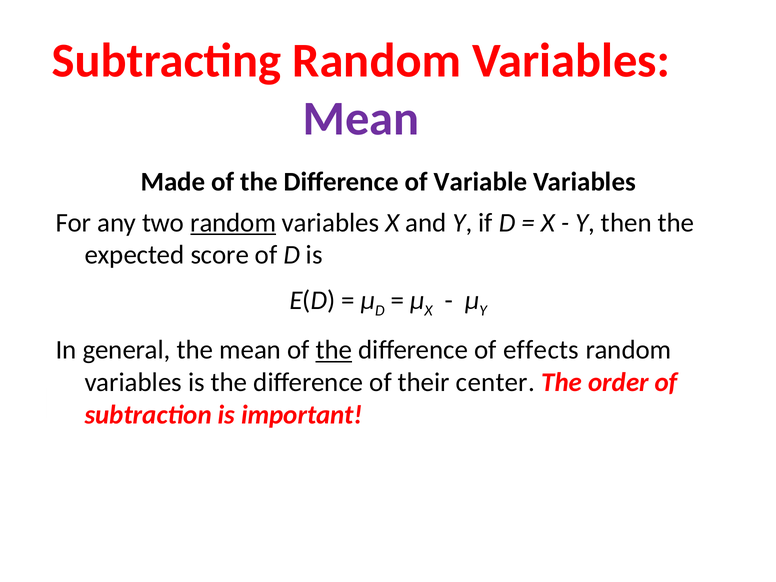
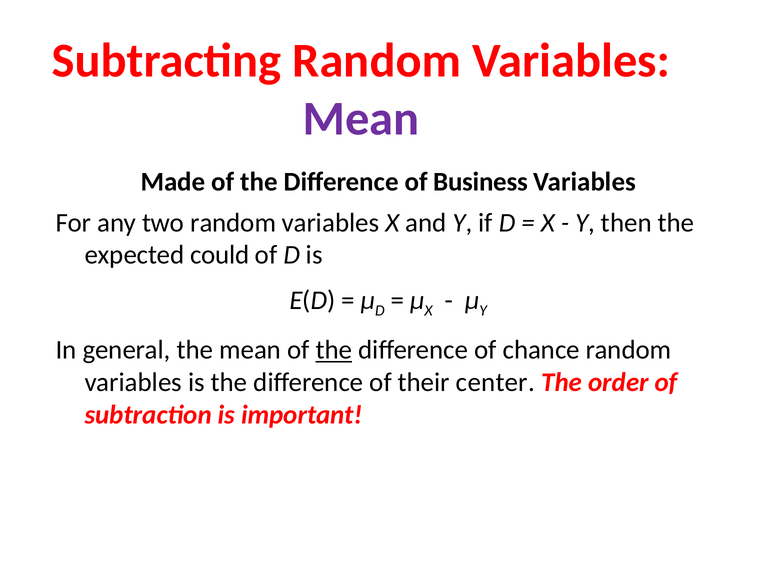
Variable: Variable -> Business (481, 182)
random underline: present -> none (233, 223)
score: score -> could (220, 255)
effects: effects -> chance (541, 350)
